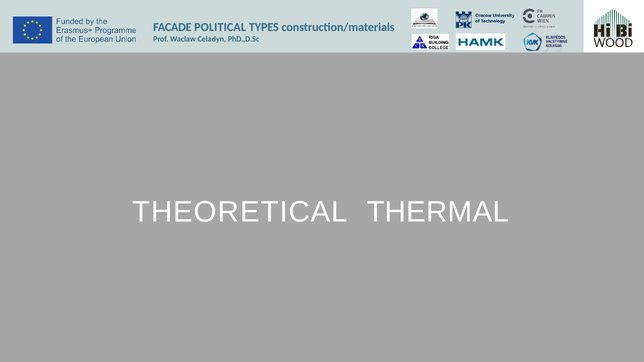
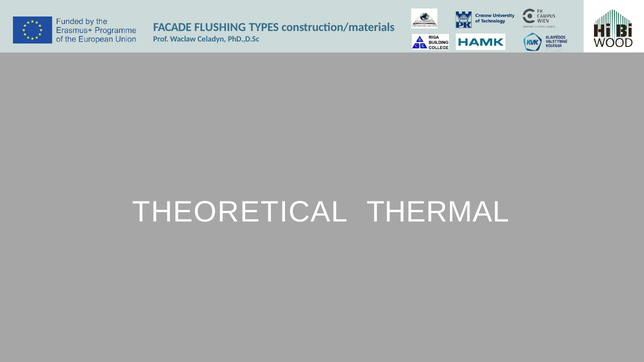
POLITICAL: POLITICAL -> FLUSHING (220, 27)
